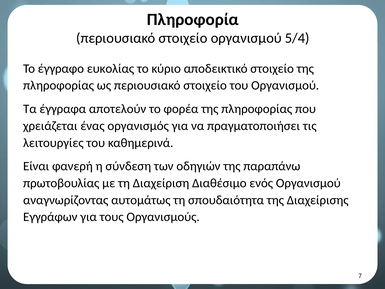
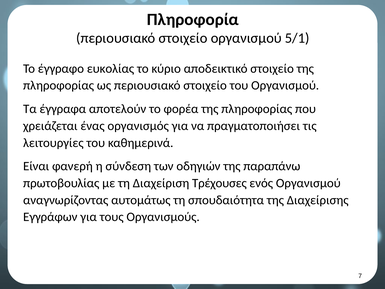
5/4: 5/4 -> 5/1 (297, 38)
Διαθέσιμο: Διαθέσιμο -> Τρέχουσες (219, 183)
